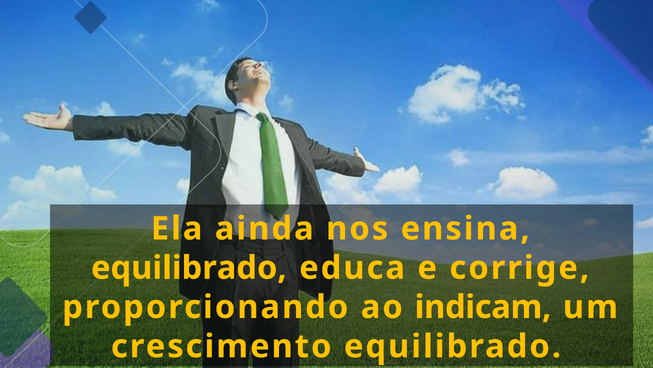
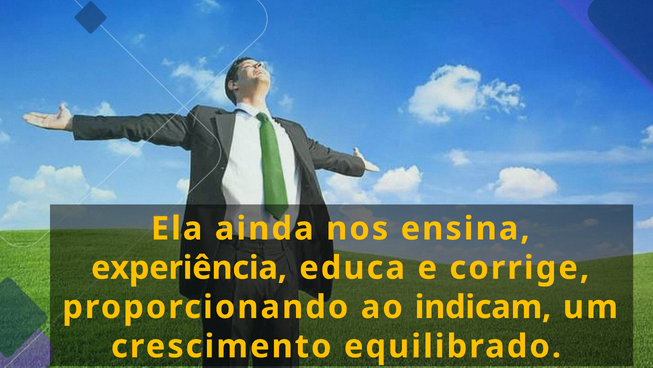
equilibrado: equilibrado -> experiência (189, 267)
